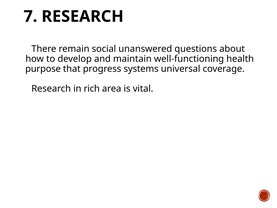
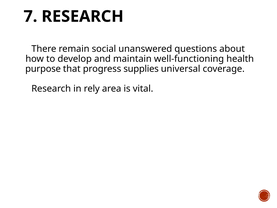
systems: systems -> supplies (141, 69)
rich: rich -> rely (92, 89)
